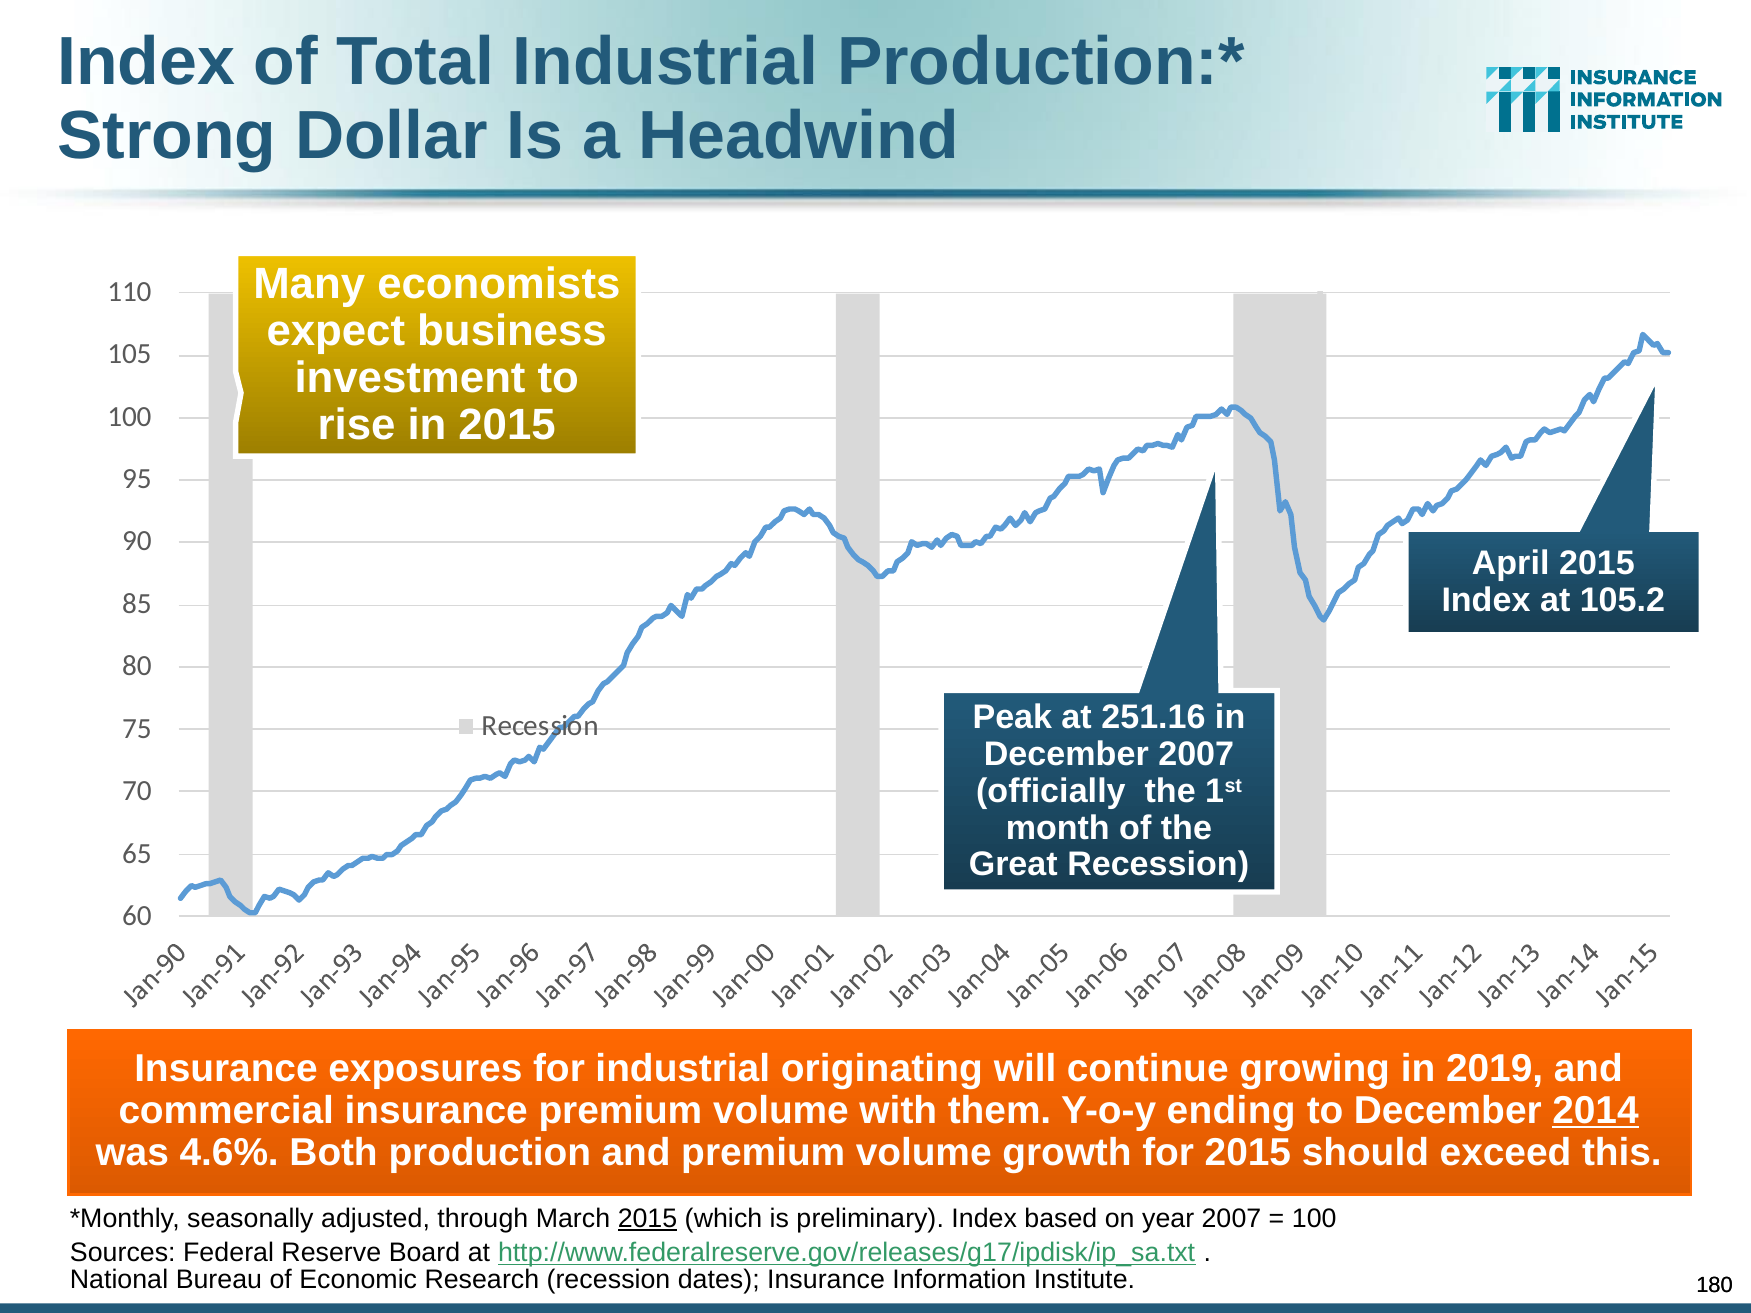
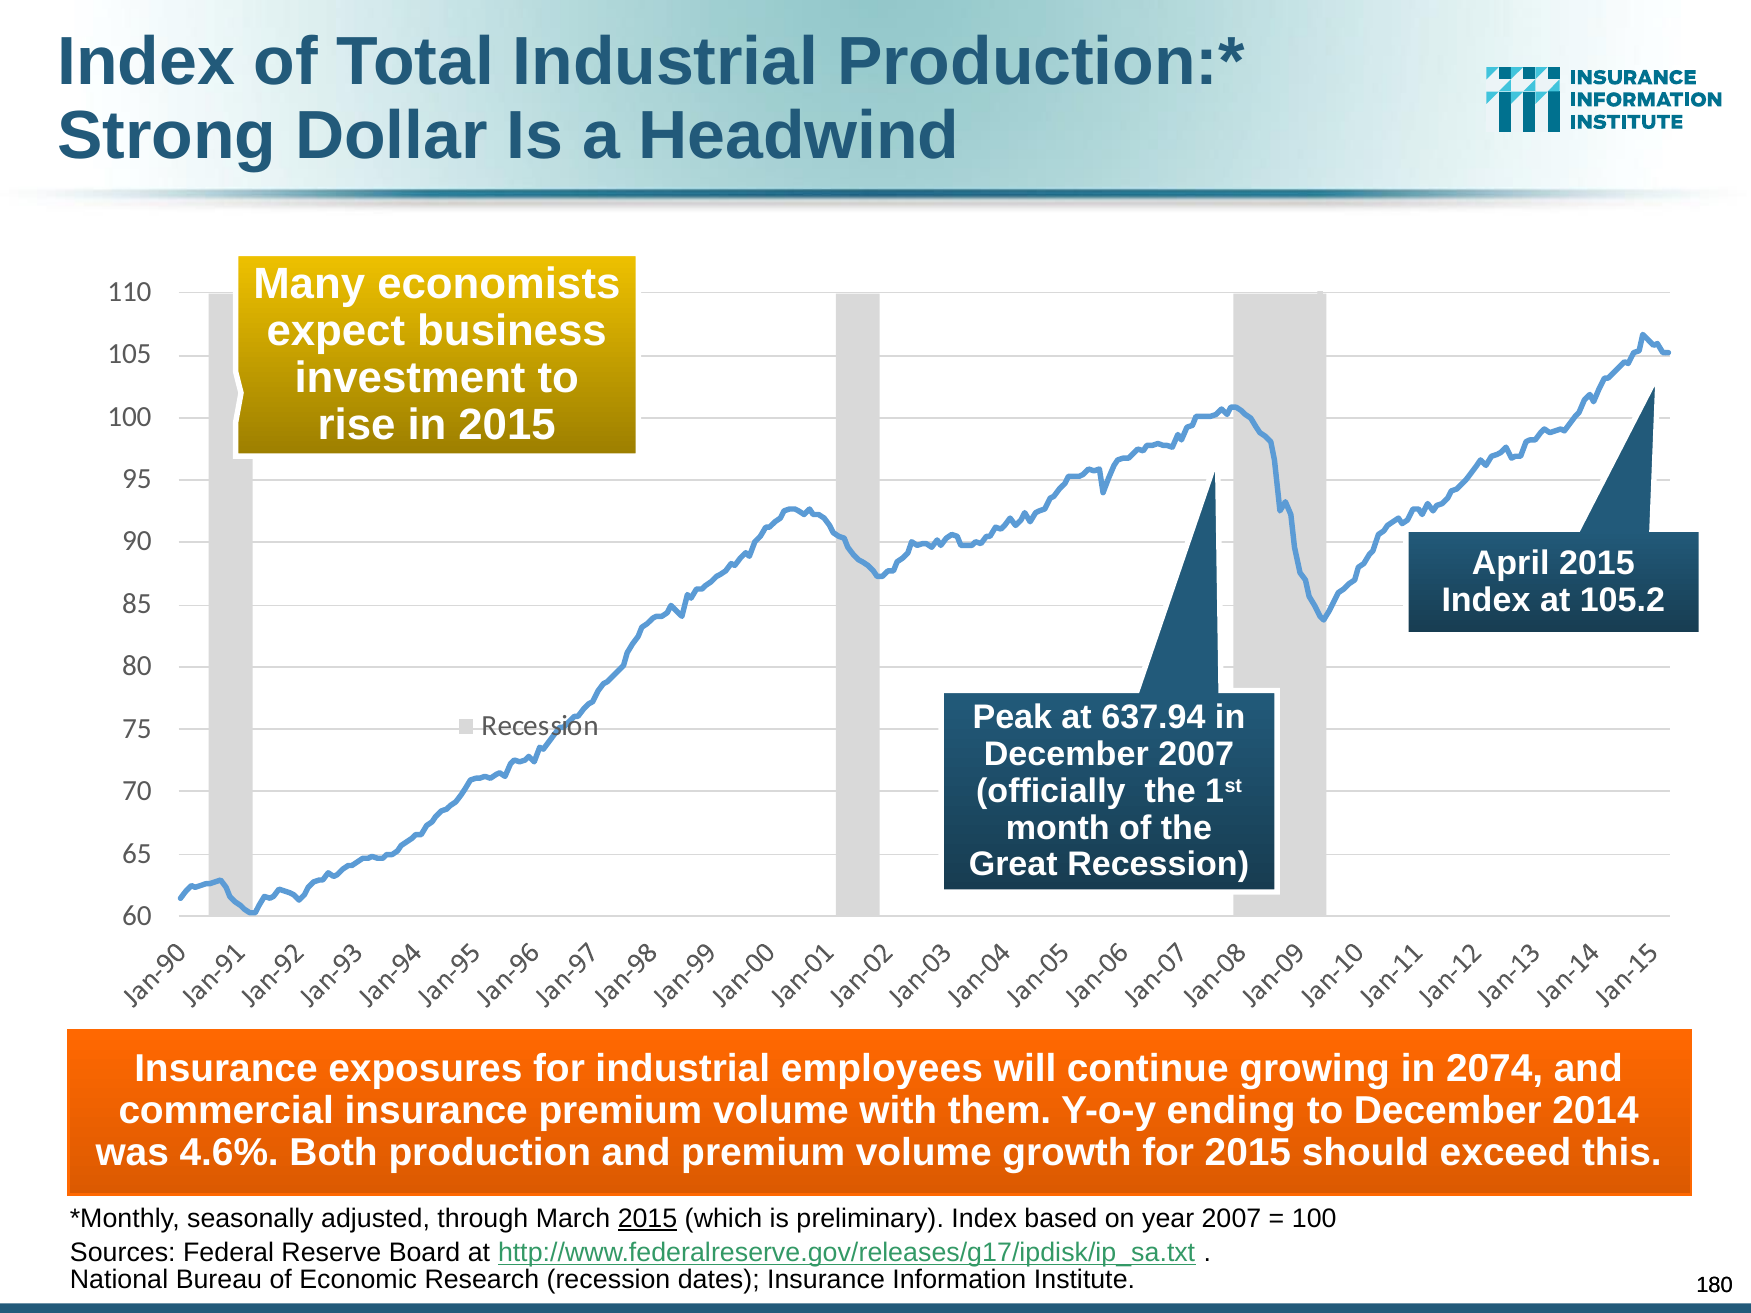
251.16: 251.16 -> 637.94 (1153, 718)
originating: originating -> employees (882, 1069)
2019: 2019 -> 2074 (1495, 1069)
2014 underline: present -> none (1595, 1111)
